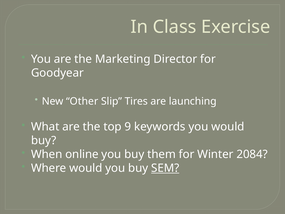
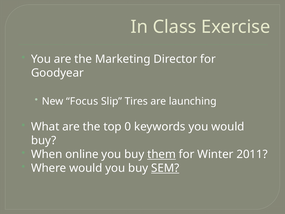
Other: Other -> Focus (82, 101)
9: 9 -> 0 (128, 127)
them underline: none -> present (162, 154)
2084: 2084 -> 2011 (252, 154)
